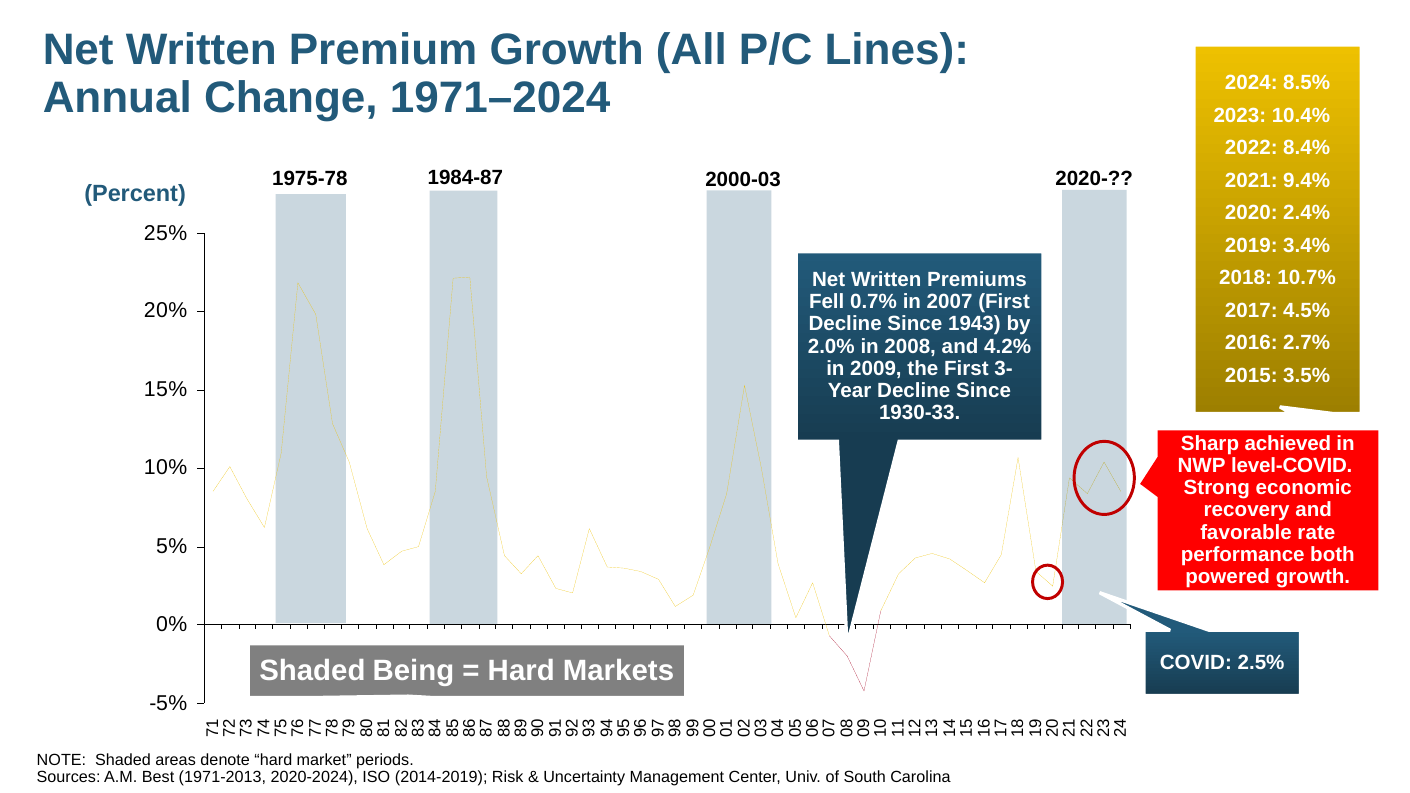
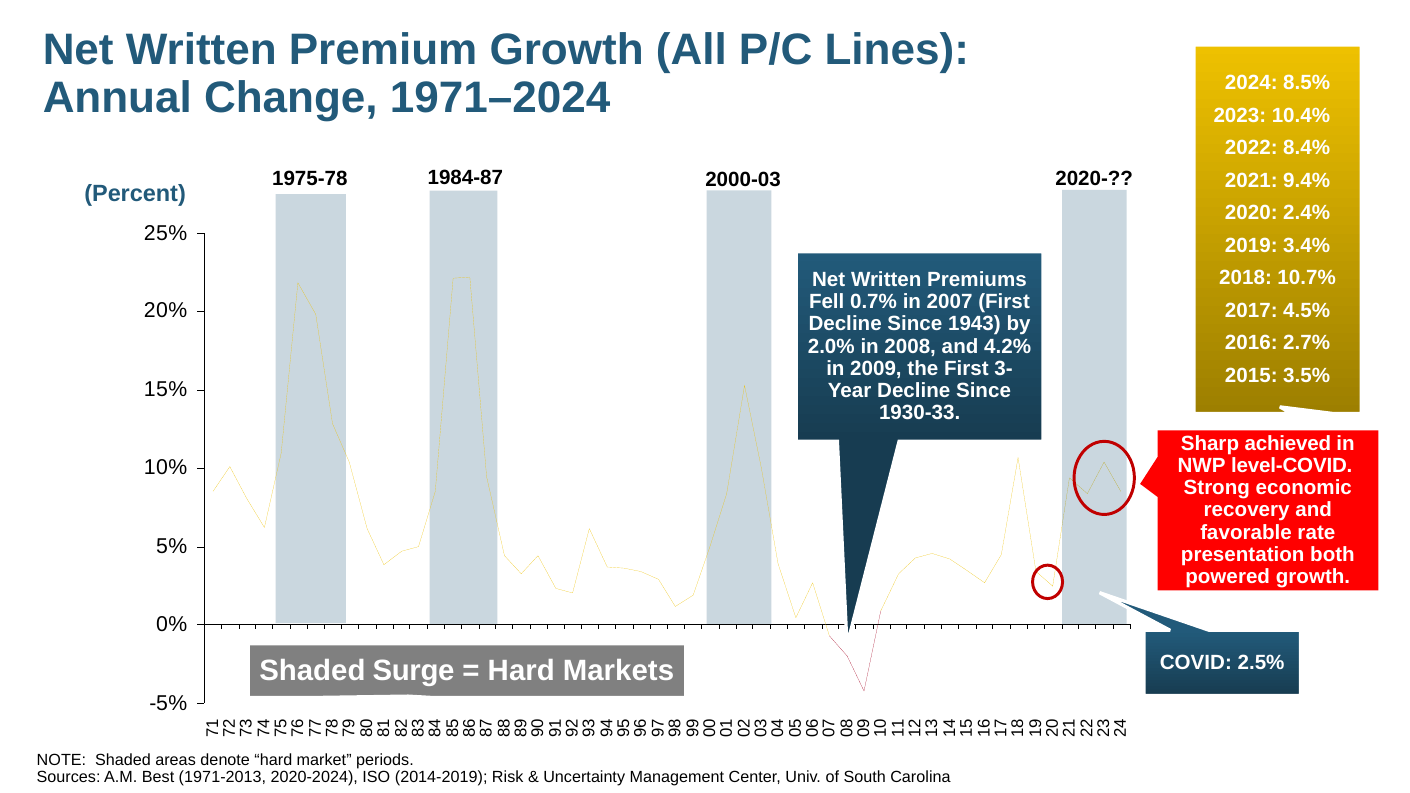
performance: performance -> presentation (1243, 555)
Being: Being -> Surge (414, 670)
